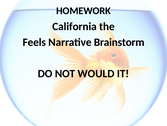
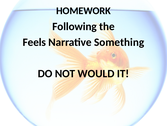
California: California -> Following (75, 26)
Brainstorm: Brainstorm -> Something (119, 42)
